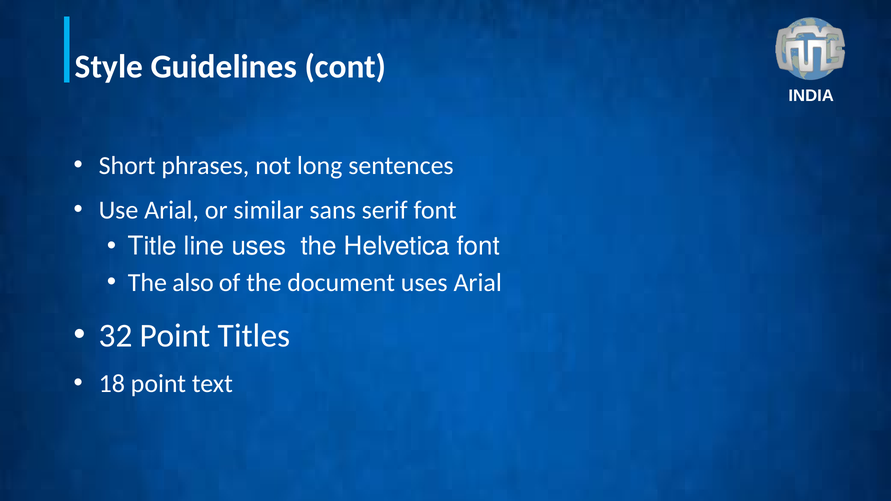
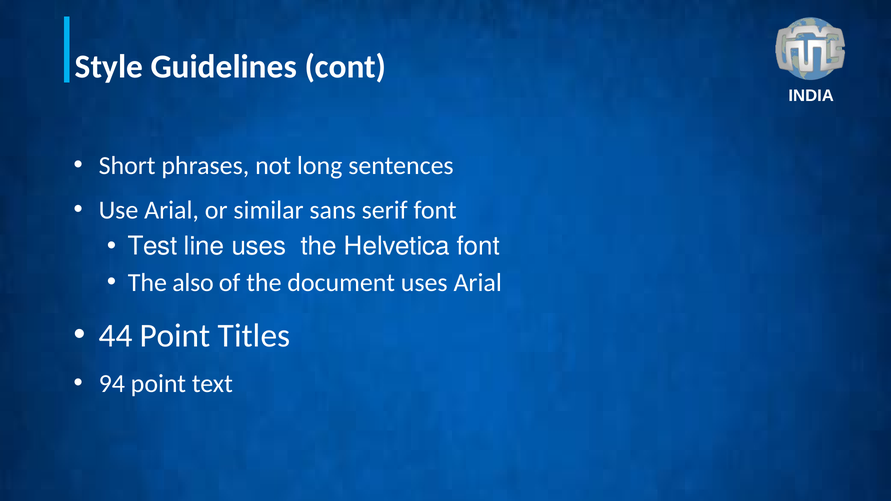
Title: Title -> Test (152, 247)
32: 32 -> 44 (116, 336)
18: 18 -> 94 (112, 384)
